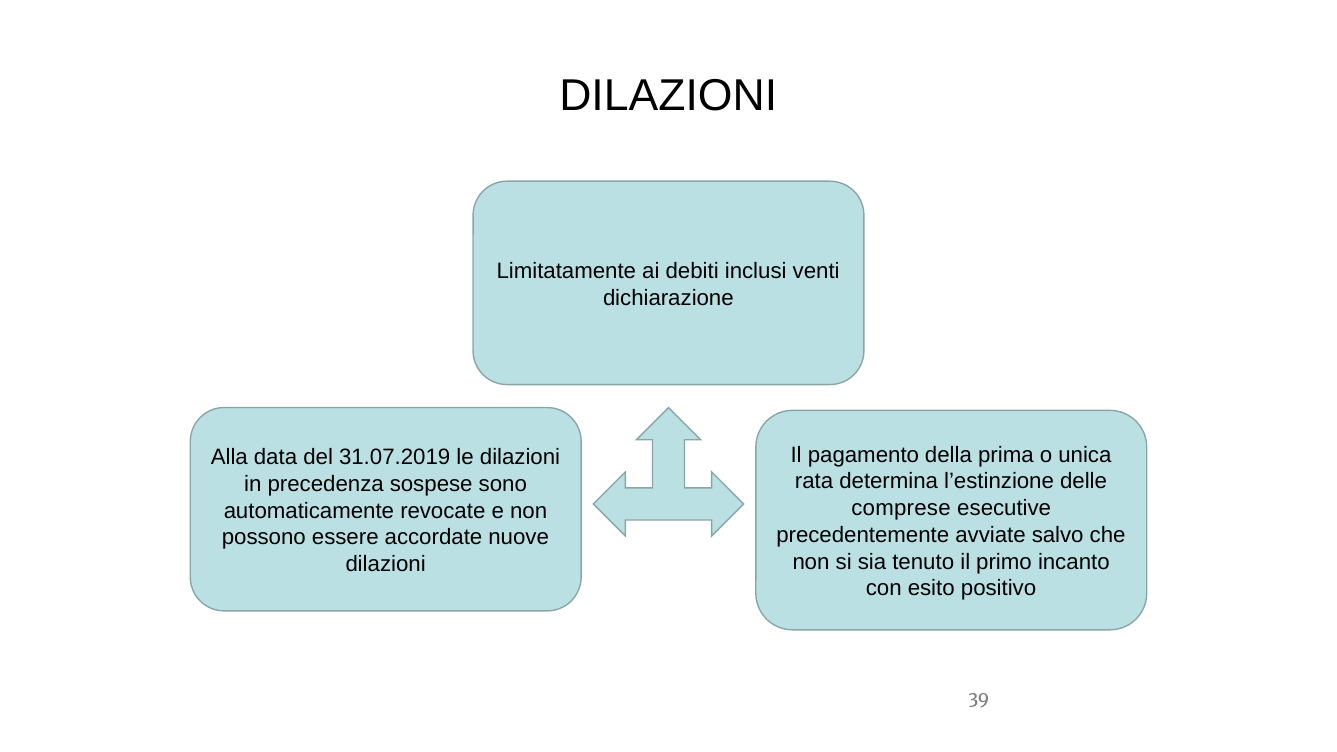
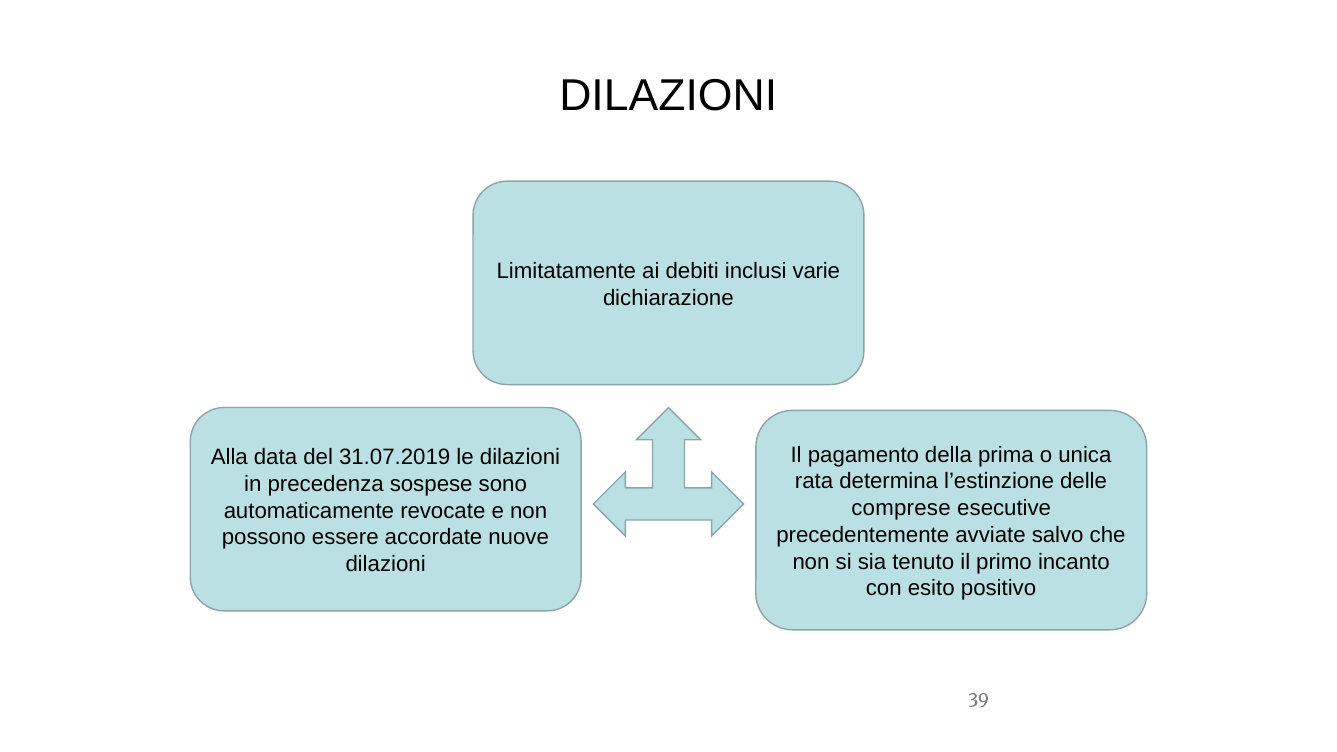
venti: venti -> varie (816, 271)
